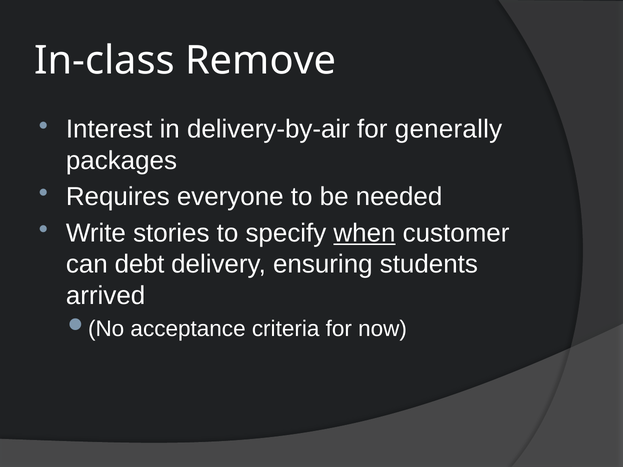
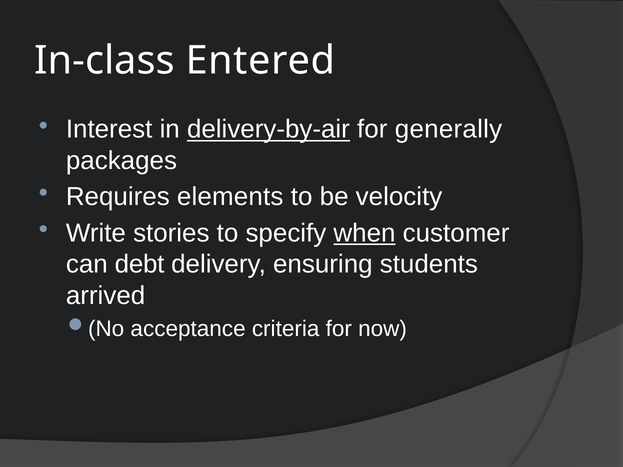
Remove: Remove -> Entered (261, 60)
delivery-by-air underline: none -> present (268, 129)
everyone: everyone -> elements (230, 197)
needed: needed -> velocity (399, 197)
